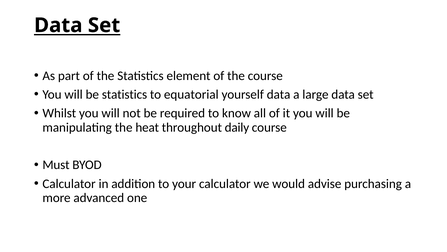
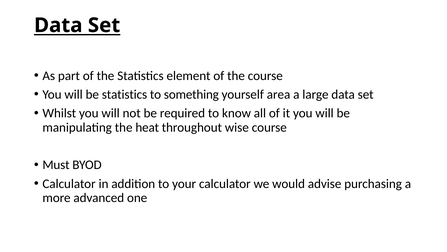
equatorial: equatorial -> something (191, 94)
yourself data: data -> area (279, 94)
daily: daily -> wise (237, 127)
